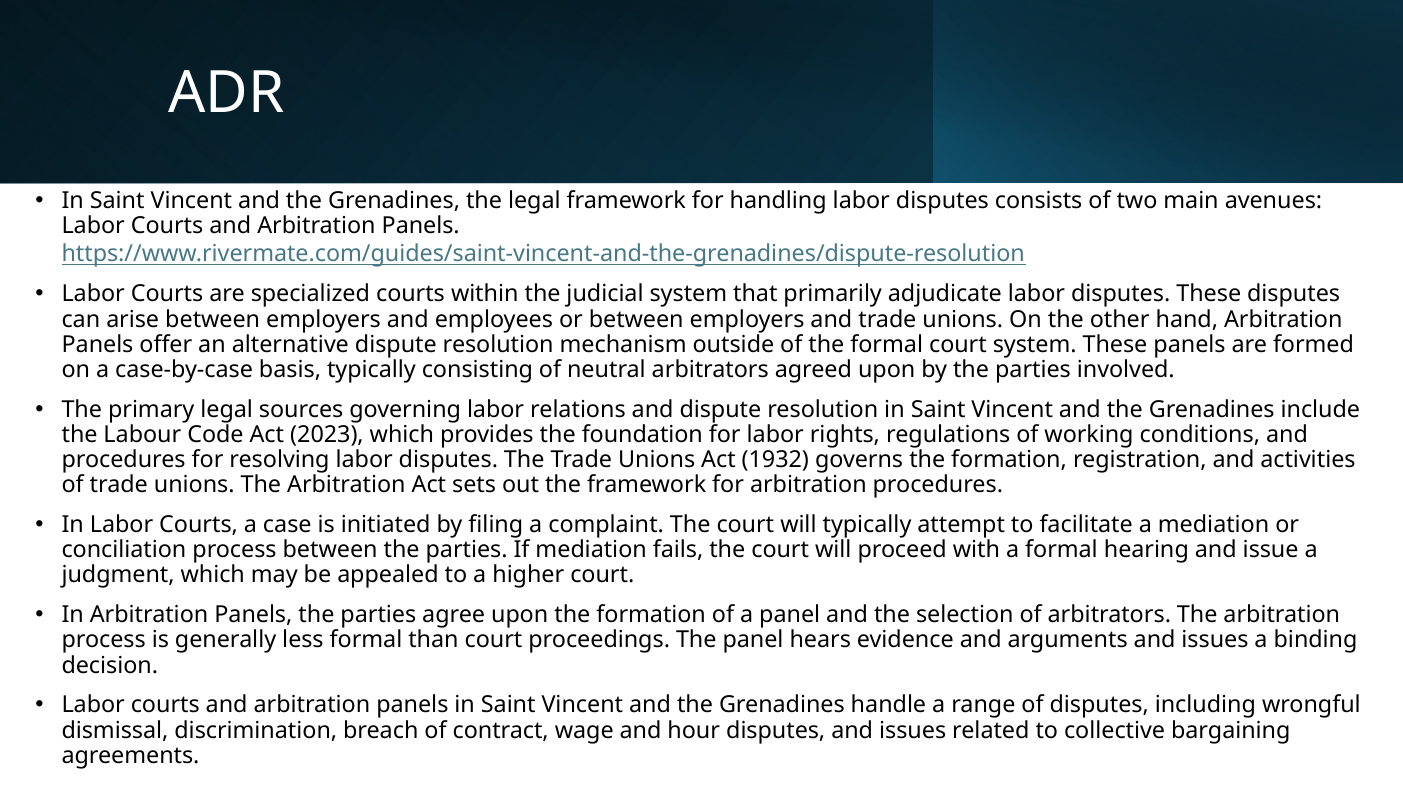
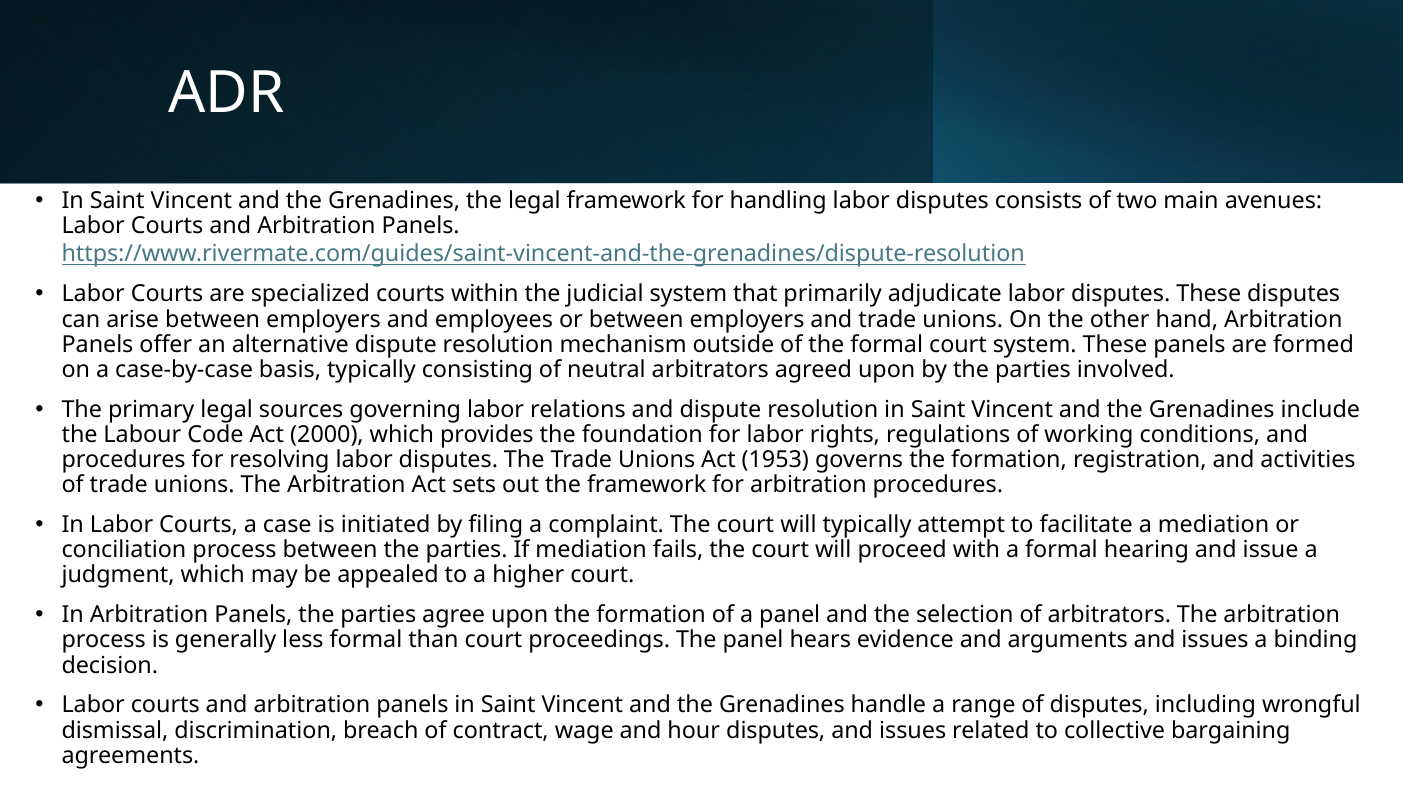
2023: 2023 -> 2000 (327, 435)
1932: 1932 -> 1953 (775, 460)
